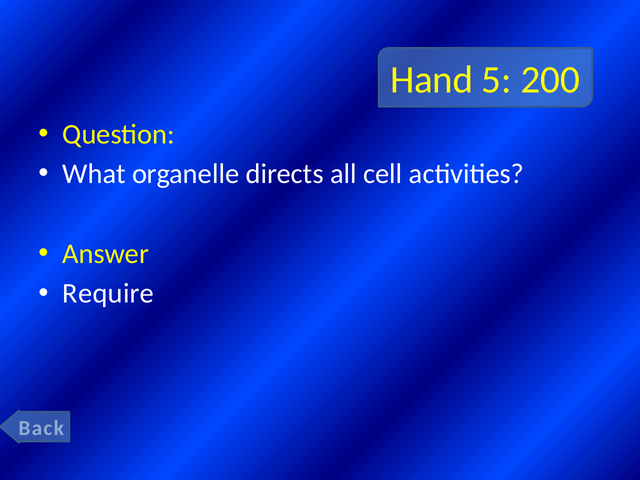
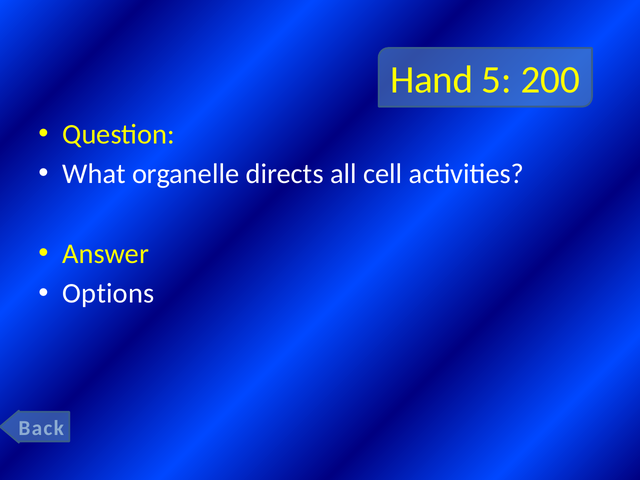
Require: Require -> Options (108, 294)
